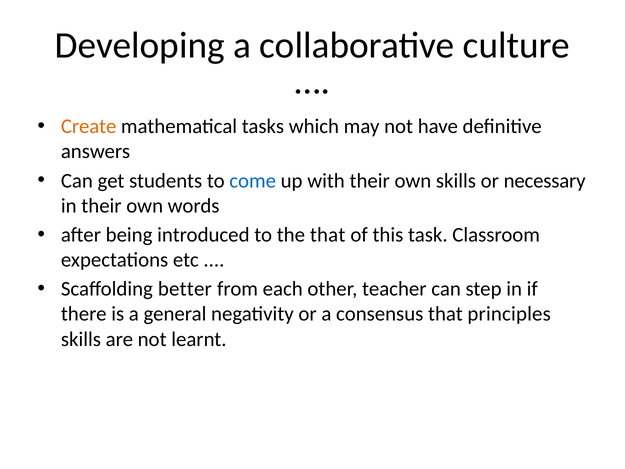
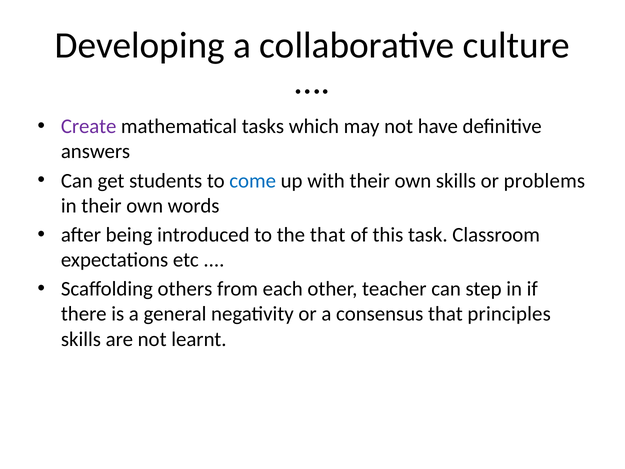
Create colour: orange -> purple (89, 126)
necessary: necessary -> problems (544, 181)
better: better -> others (185, 289)
